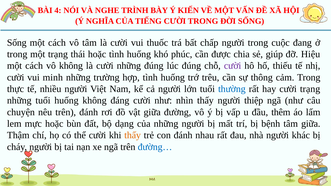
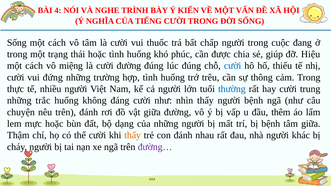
vô không: không -> miệng (71, 66)
cười những: những -> đường (129, 66)
cười colour: purple -> blue (233, 66)
minh: minh -> đứng (53, 77)
cười trạng: trạng -> trung (310, 89)
những tuổi: tuổi -> trắc (43, 101)
người thiệp: thiệp -> bệnh (254, 101)
đường… colour: blue -> purple (155, 147)
